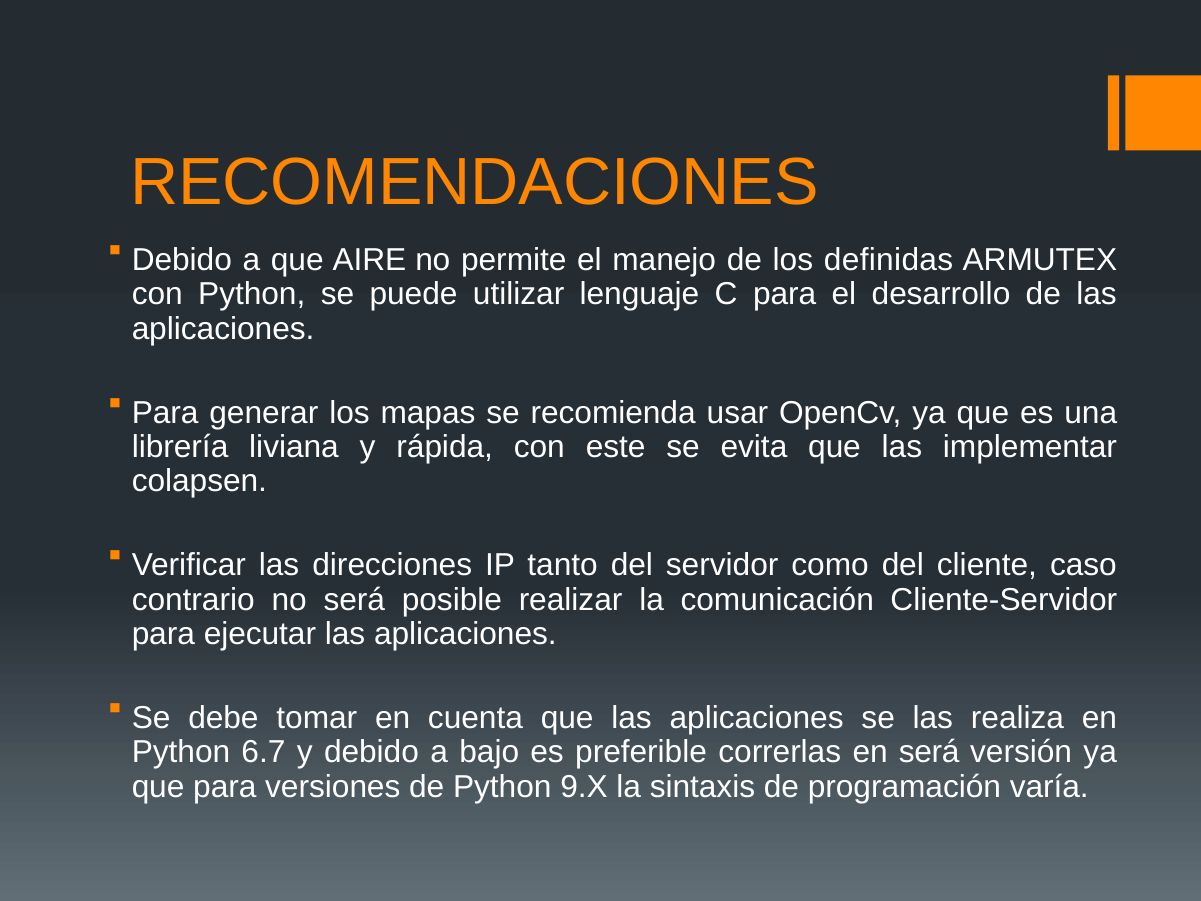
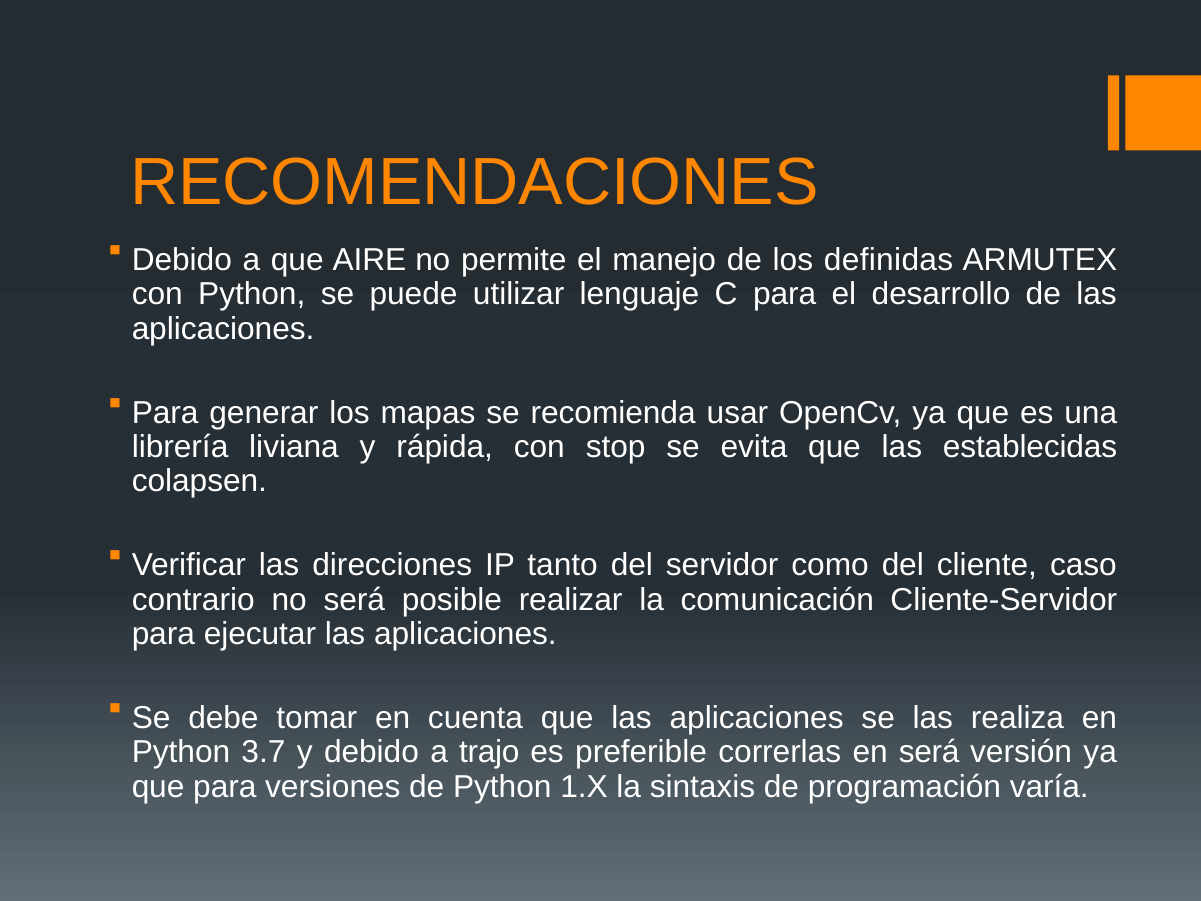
este: este -> stop (616, 447)
implementar: implementar -> establecidas (1030, 447)
6.7: 6.7 -> 3.7 (263, 752)
bajo: bajo -> trajo (489, 752)
9.X: 9.X -> 1.X (584, 786)
